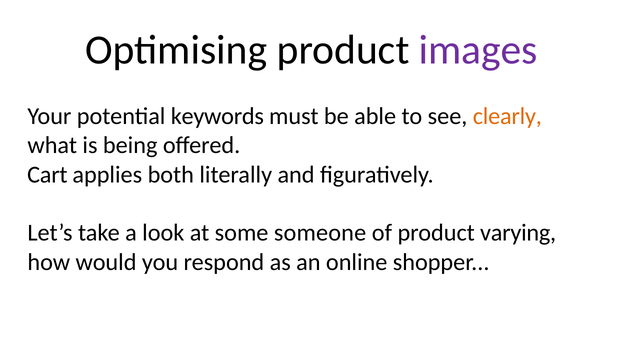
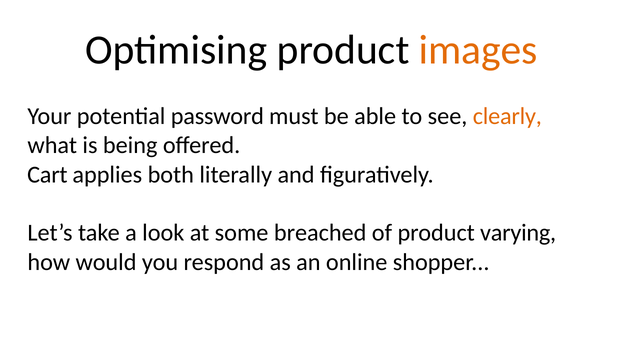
images colour: purple -> orange (478, 50)
keywords: keywords -> password (217, 116)
someone: someone -> breached (320, 233)
